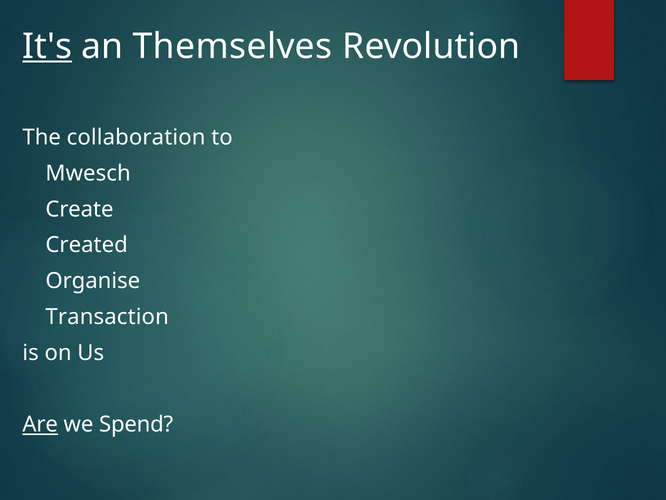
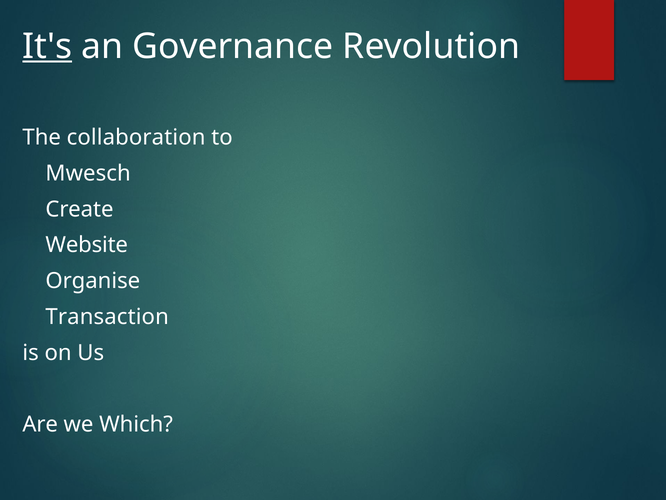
Themselves: Themselves -> Governance (233, 46)
Created: Created -> Website (87, 245)
Are underline: present -> none (40, 424)
Spend: Spend -> Which (136, 424)
